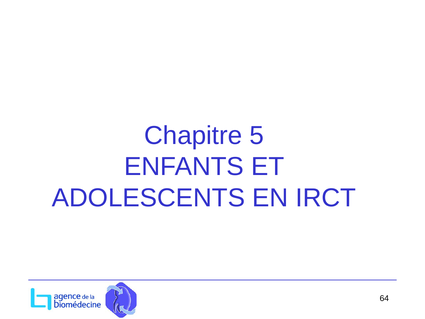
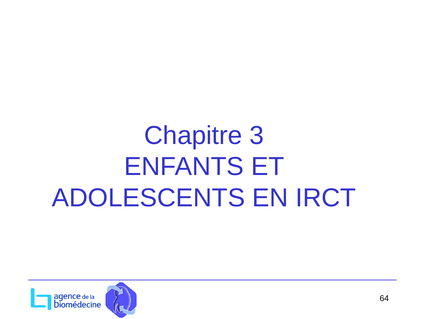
5: 5 -> 3 (257, 135)
